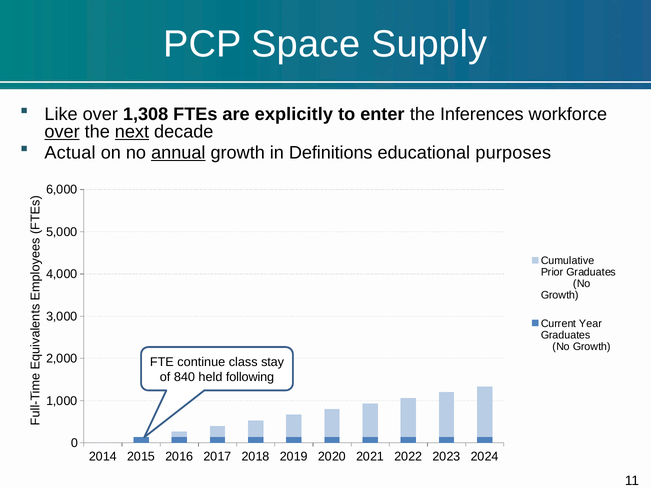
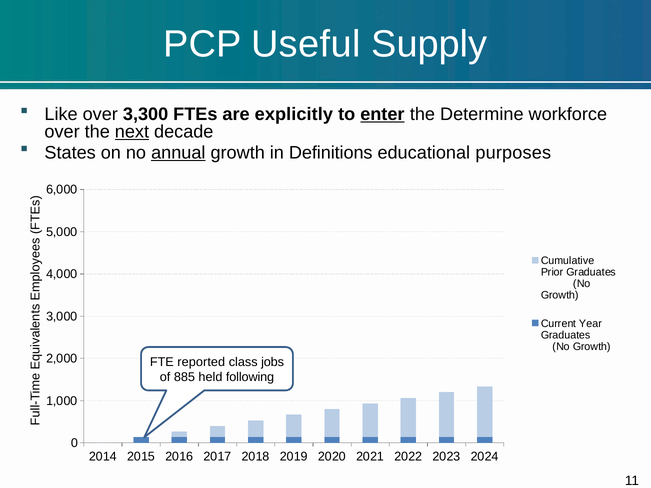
Space: Space -> Useful (306, 44)
1,308: 1,308 -> 3,300 (146, 114)
enter underline: none -> present (382, 114)
Inferences: Inferences -> Determine (482, 114)
over underline: present -> none (62, 132)
Actual: Actual -> States (70, 153)
continue: continue -> reported (201, 362)
stay: stay -> jobs (273, 362)
840: 840 -> 885 (184, 377)
